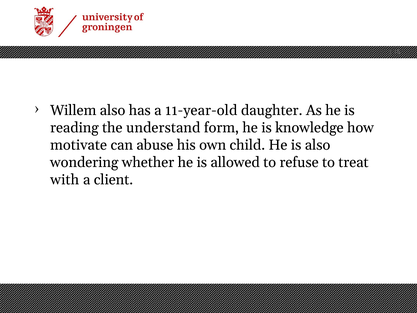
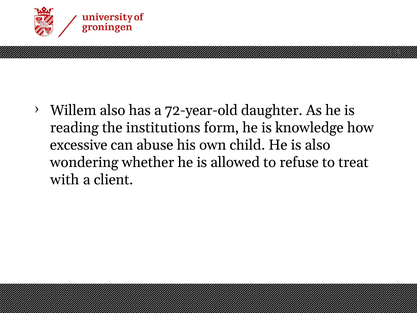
11-year-old: 11-year-old -> 72-year-old (201, 110)
understand: understand -> institutions (163, 128)
motivate: motivate -> excessive (79, 145)
